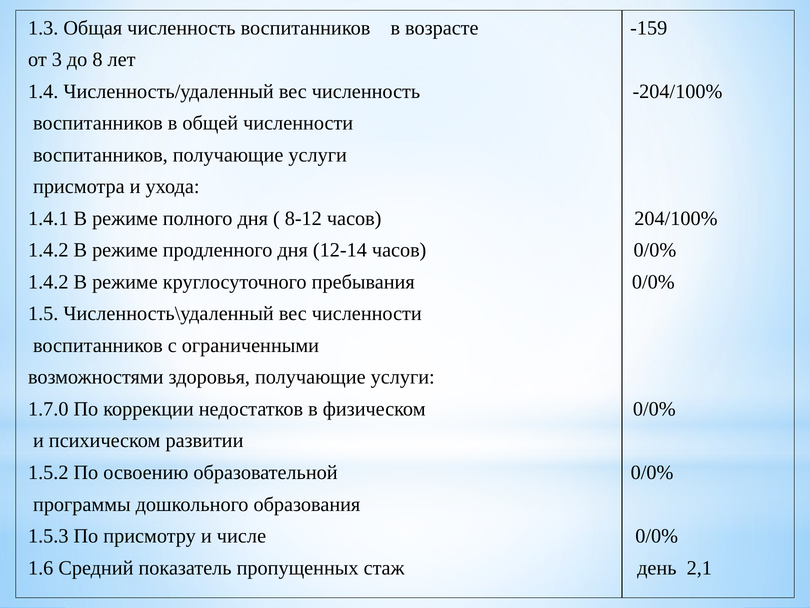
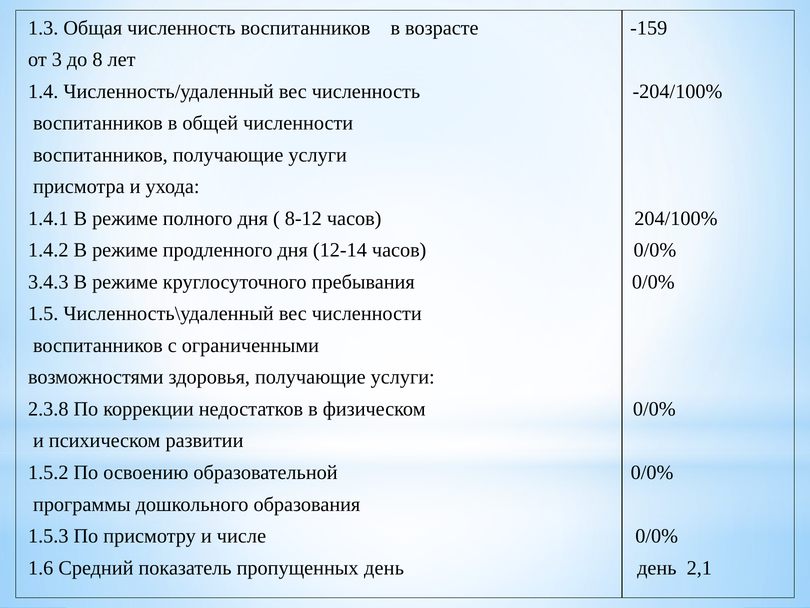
1.4.2: 1.4.2 -> 3.4.3 (48, 282)
1.7.0: 1.7.0 -> 2.3.8 (48, 409)
пропущенных стаж: стаж -> день (384, 567)
